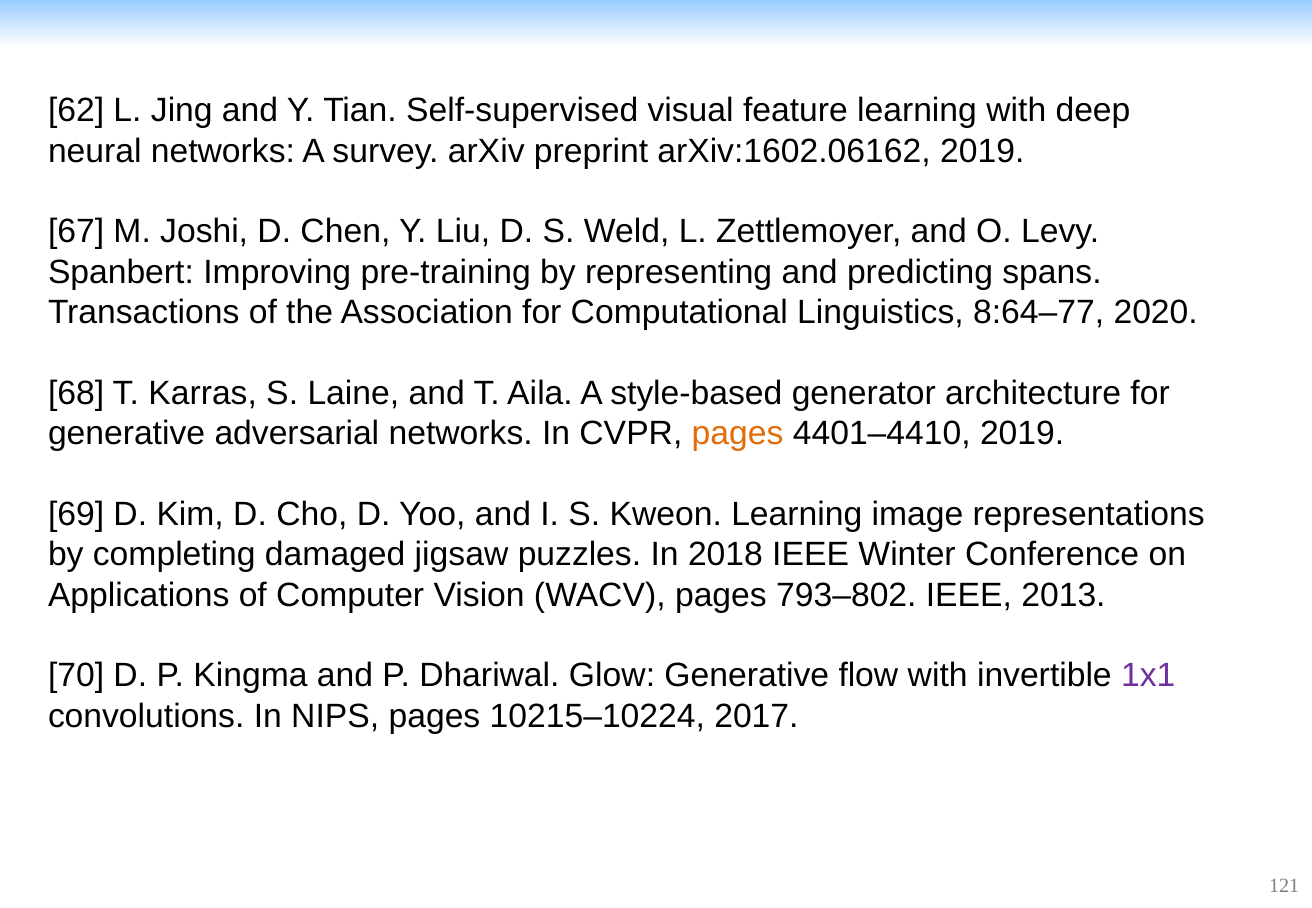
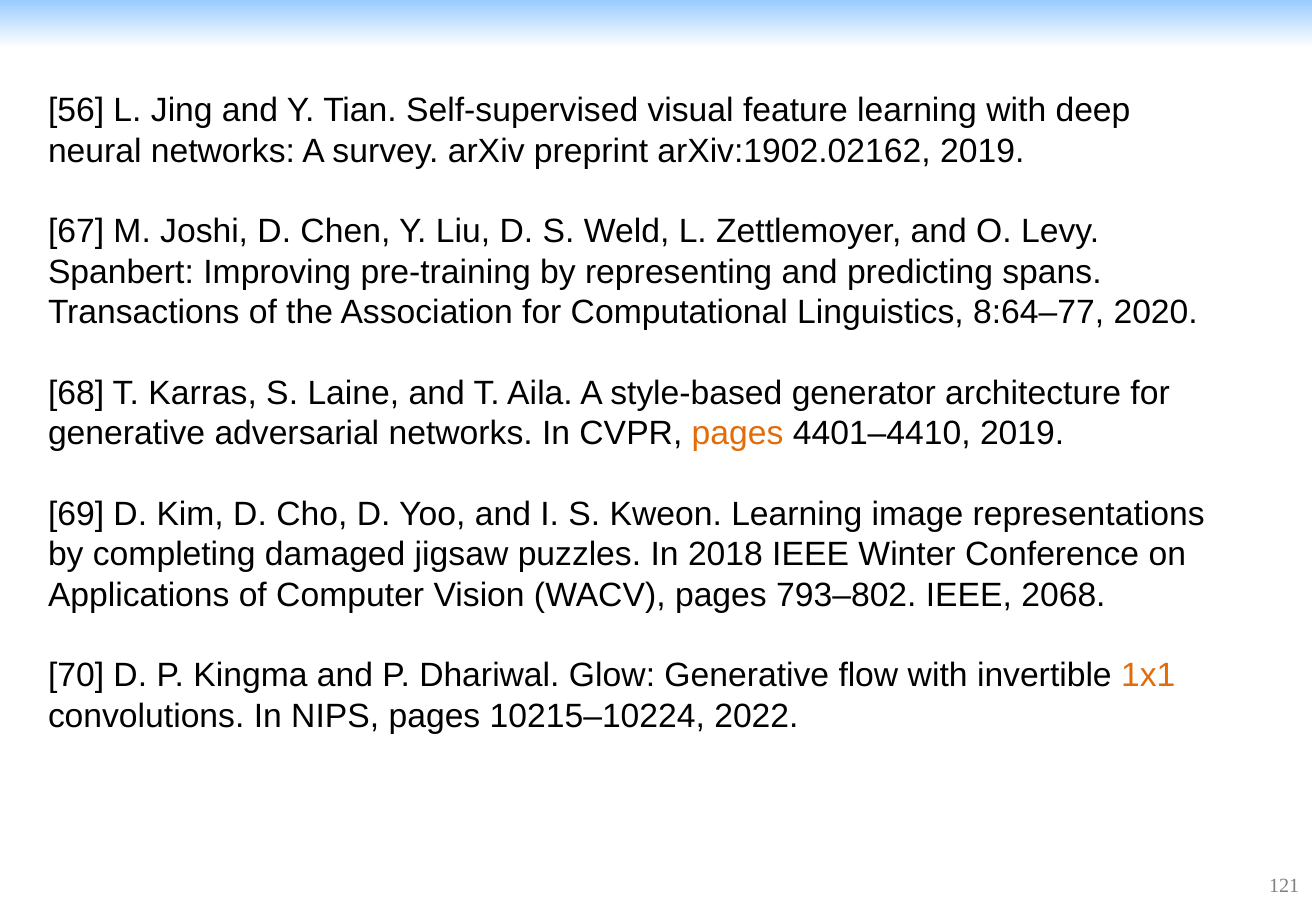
62: 62 -> 56 (76, 111)
arXiv:1602.06162: arXiv:1602.06162 -> arXiv:1902.02162 (794, 151)
2013: 2013 -> 2068 (1063, 595)
1x1 colour: purple -> orange (1148, 676)
2017: 2017 -> 2022 (756, 716)
